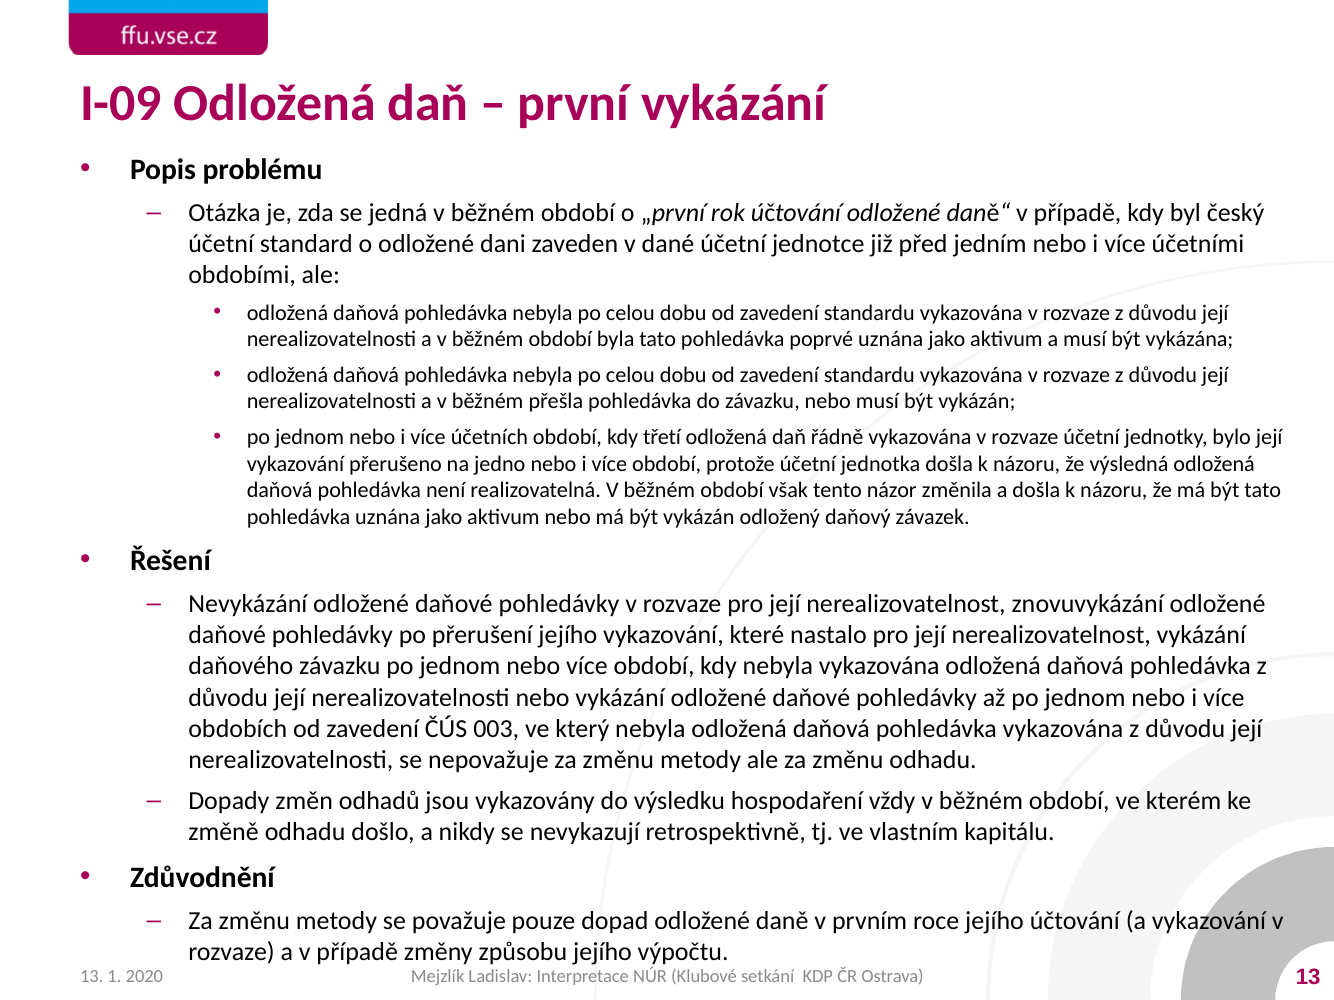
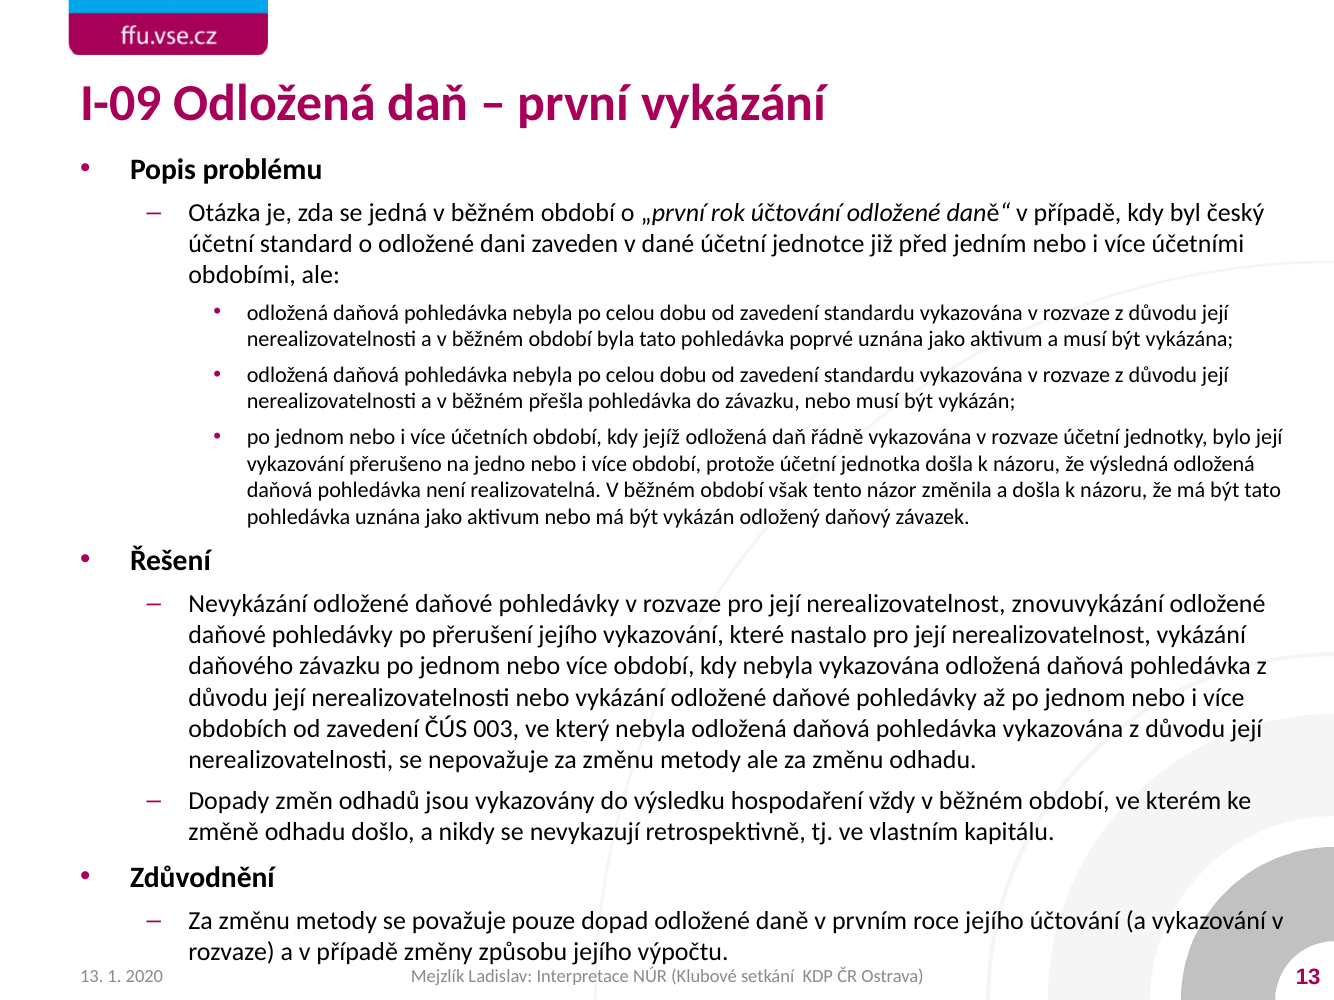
třetí: třetí -> jejíž (662, 437)
